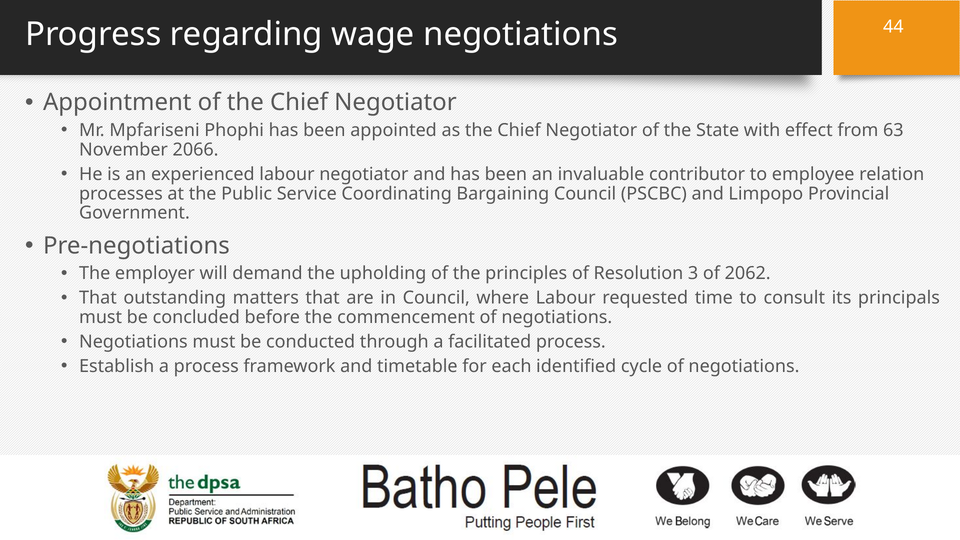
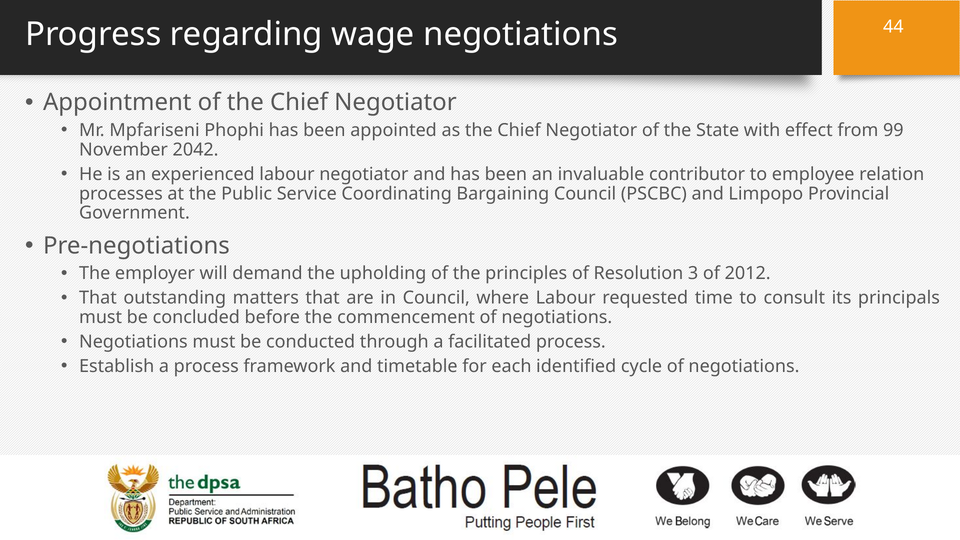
63: 63 -> 99 (893, 130)
2066: 2066 -> 2042 (196, 150)
2062: 2062 -> 2012 (748, 273)
